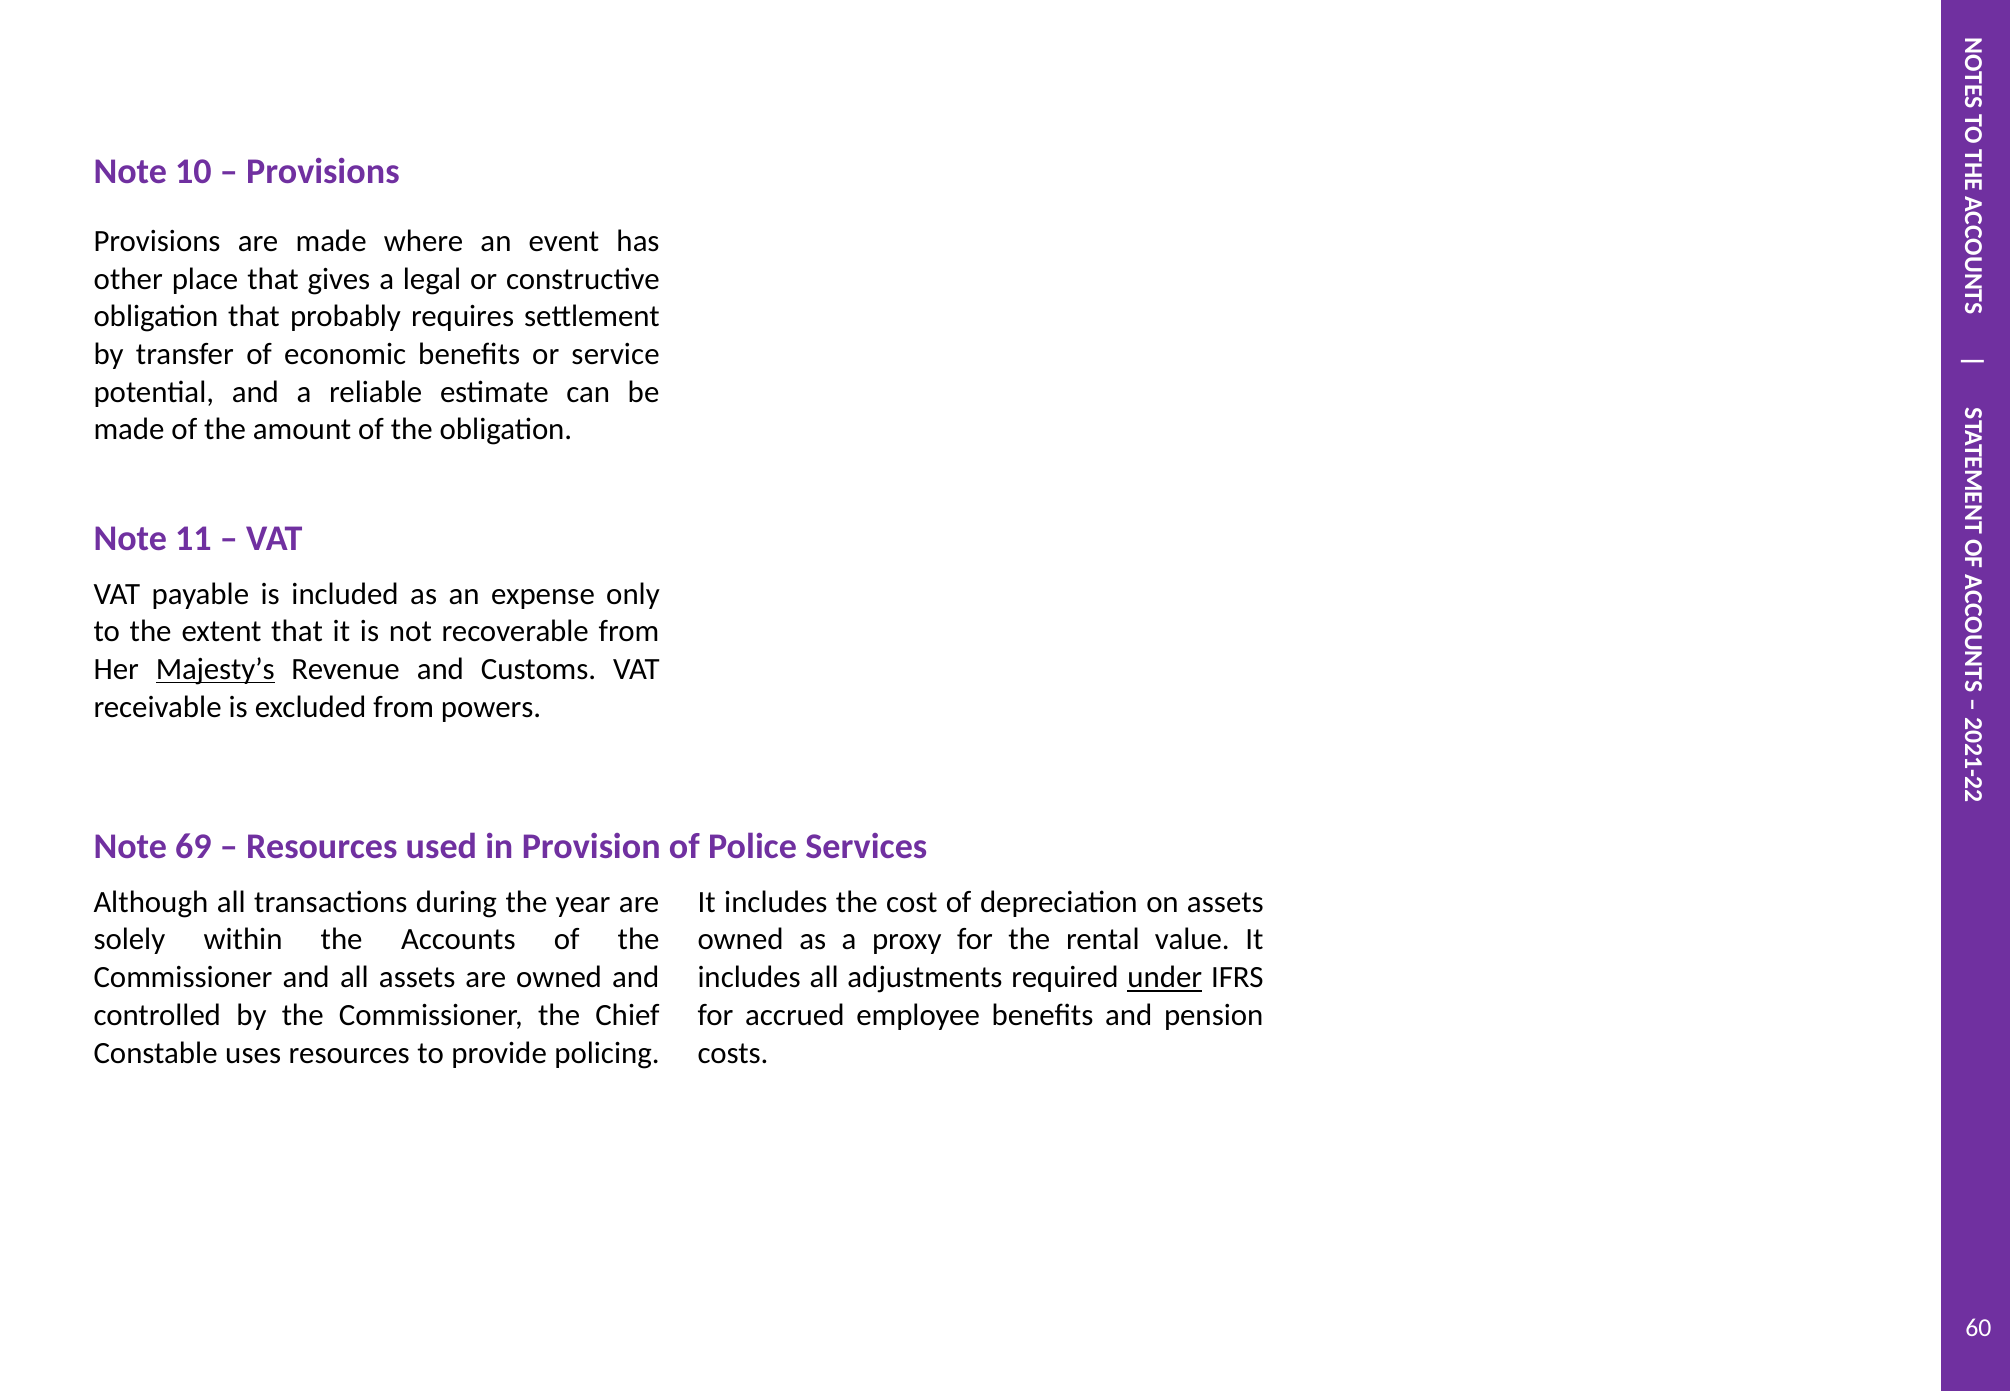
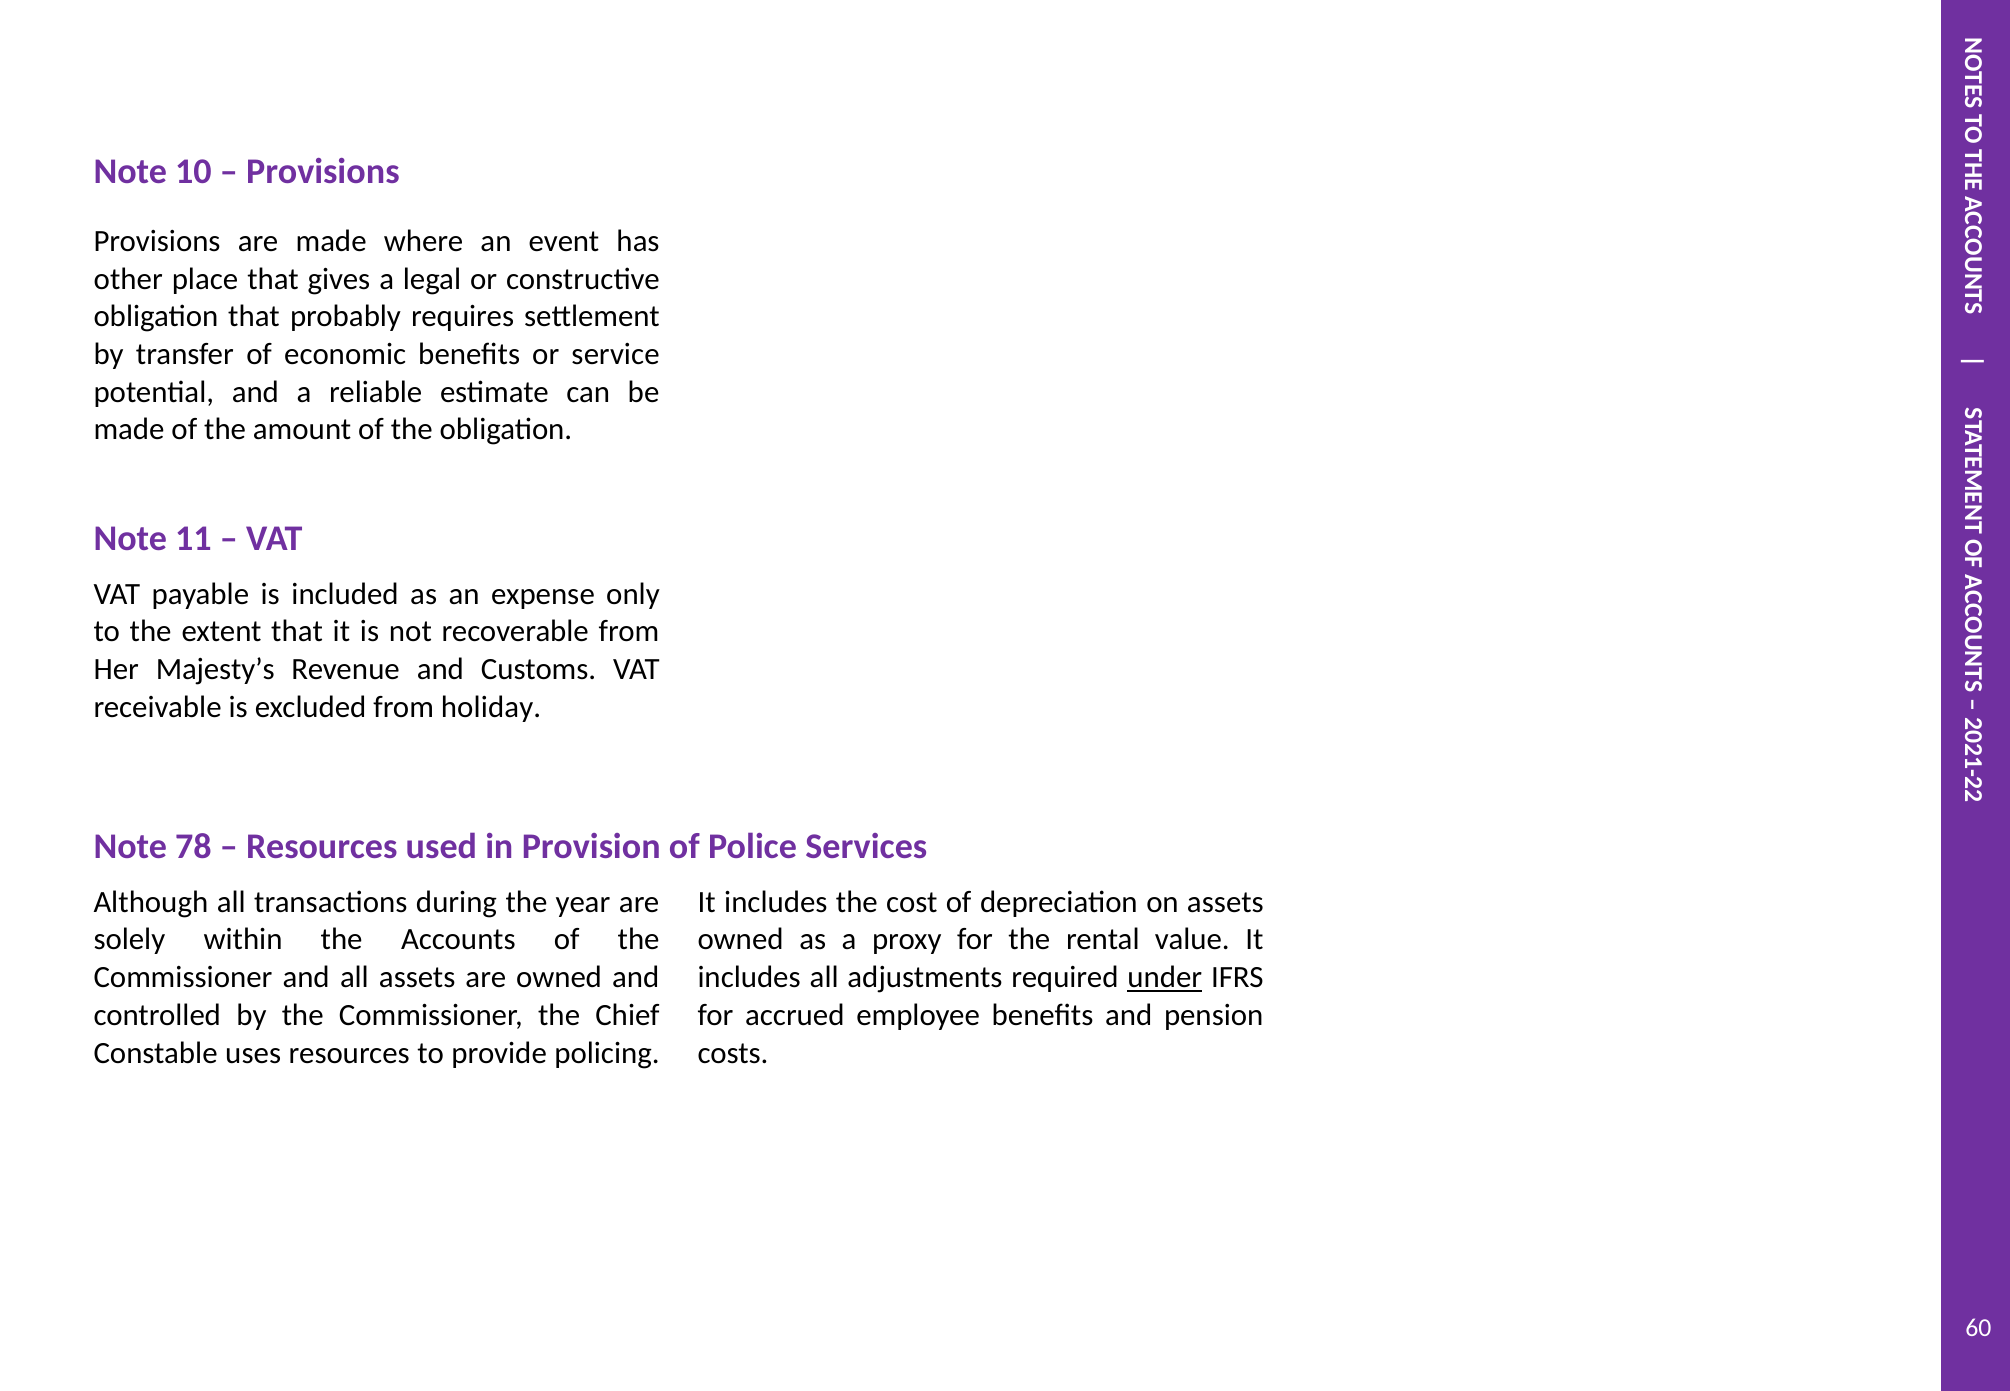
Majesty’s underline: present -> none (215, 669)
powers: powers -> holiday (491, 707)
69: 69 -> 78 (193, 847)
